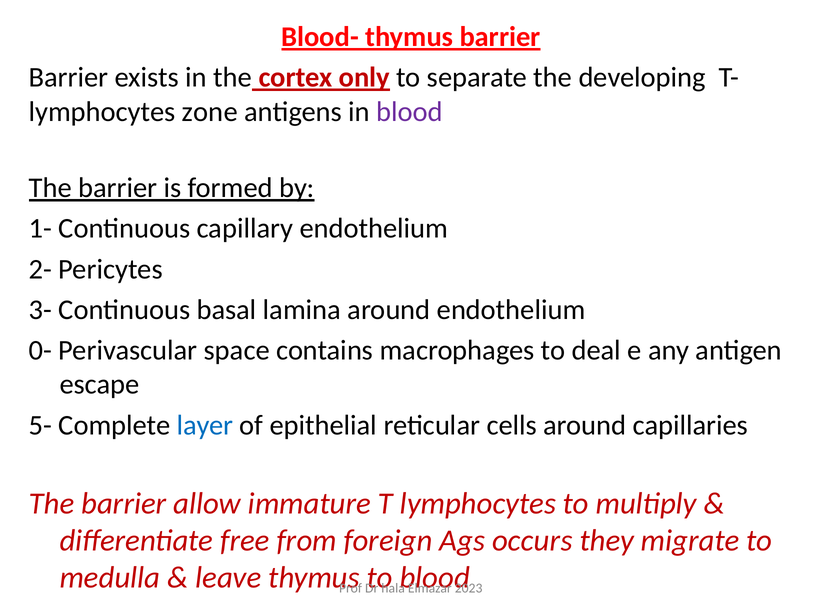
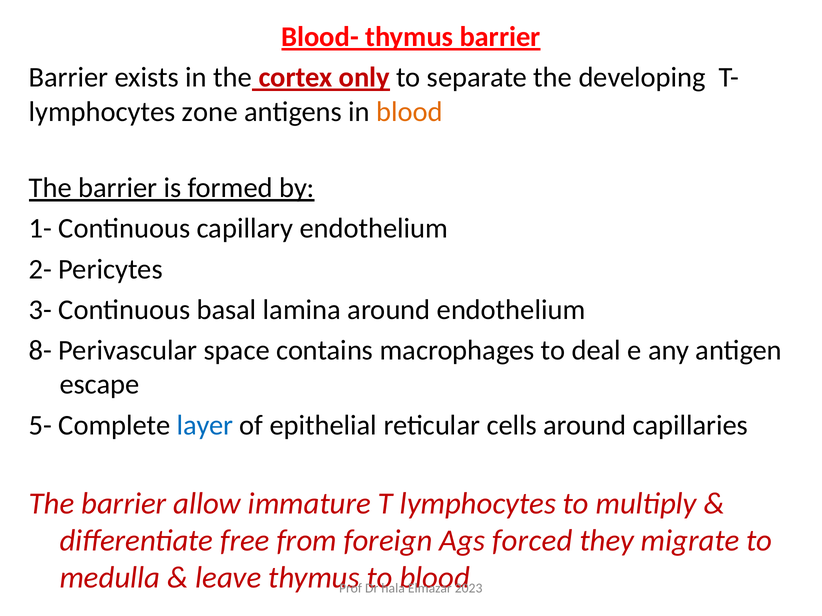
blood colour: purple -> orange (410, 112)
0-: 0- -> 8- (40, 351)
occurs: occurs -> forced (532, 541)
